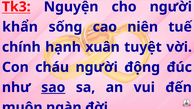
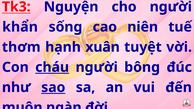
chính: chính -> thơm (21, 47)
cháu underline: none -> present (52, 67)
động: động -> bông (142, 67)
